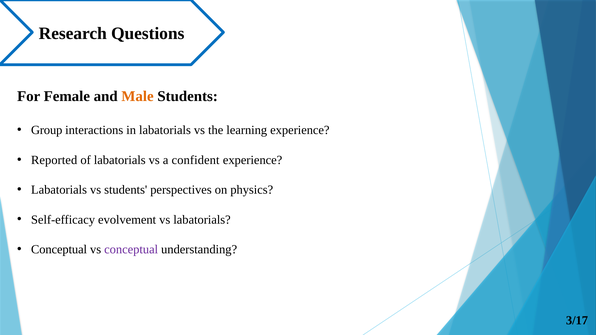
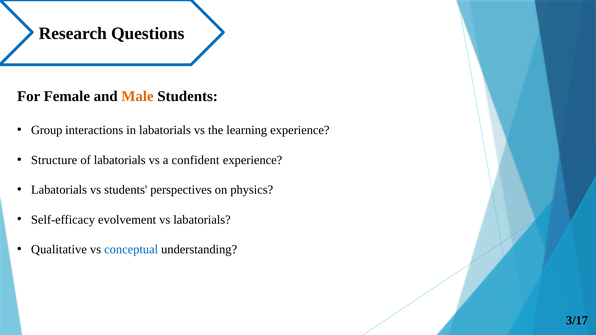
Reported: Reported -> Structure (54, 160)
Conceptual: Conceptual -> Qualitative (59, 250)
conceptual colour: purple -> blue (131, 250)
